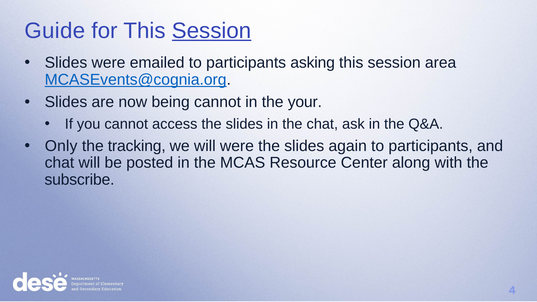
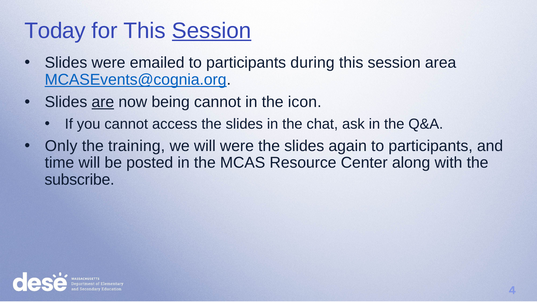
Guide: Guide -> Today (55, 31)
asking: asking -> during (313, 63)
are underline: none -> present (103, 102)
your: your -> icon (305, 102)
tracking: tracking -> training (137, 146)
chat: chat -> time (59, 163)
